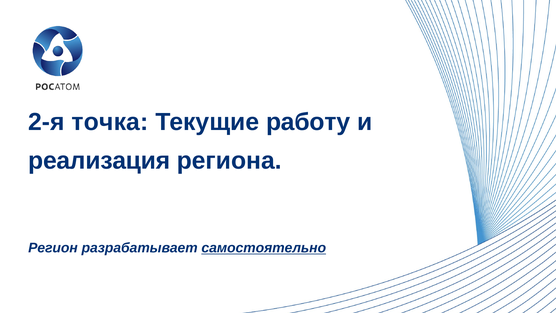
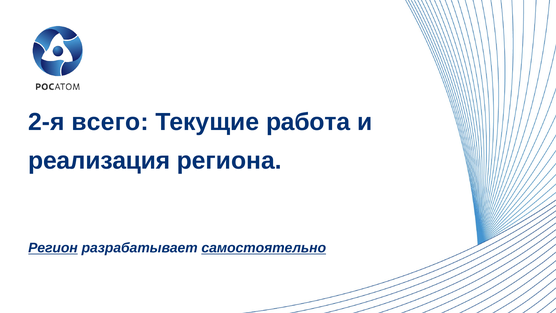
точка: точка -> всего (110, 122)
работу: работу -> работа (308, 122)
Регион underline: none -> present (53, 248)
